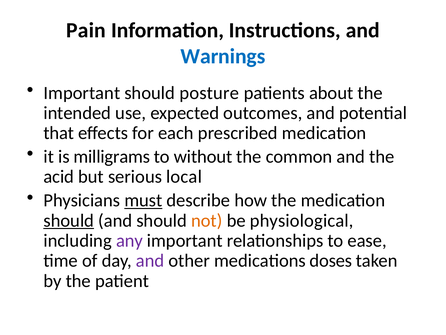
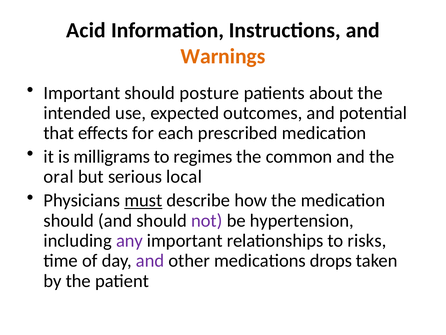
Pain: Pain -> Acid (86, 30)
Warnings colour: blue -> orange (223, 56)
without: without -> regimes (203, 157)
acid: acid -> oral (59, 177)
should underline: present -> none (69, 220)
not colour: orange -> purple (207, 220)
physiological: physiological -> hypertension (302, 220)
ease: ease -> risks (367, 240)
doses: doses -> drops (331, 260)
